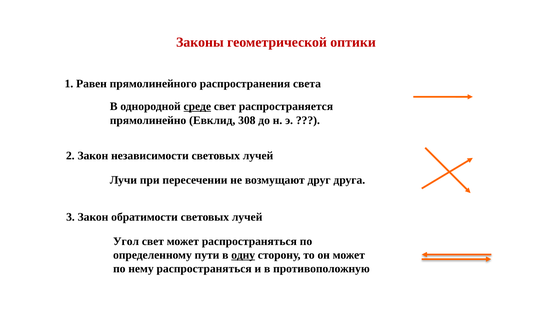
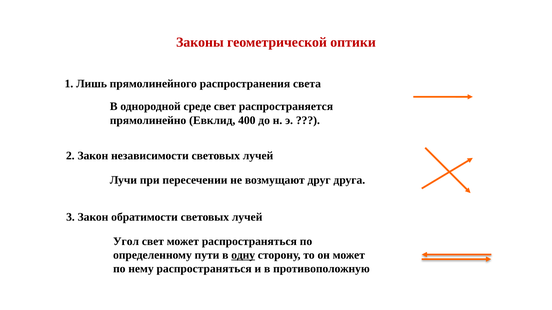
Равен: Равен -> Лишь (92, 84)
среде underline: present -> none (197, 107)
308: 308 -> 400 (247, 120)
